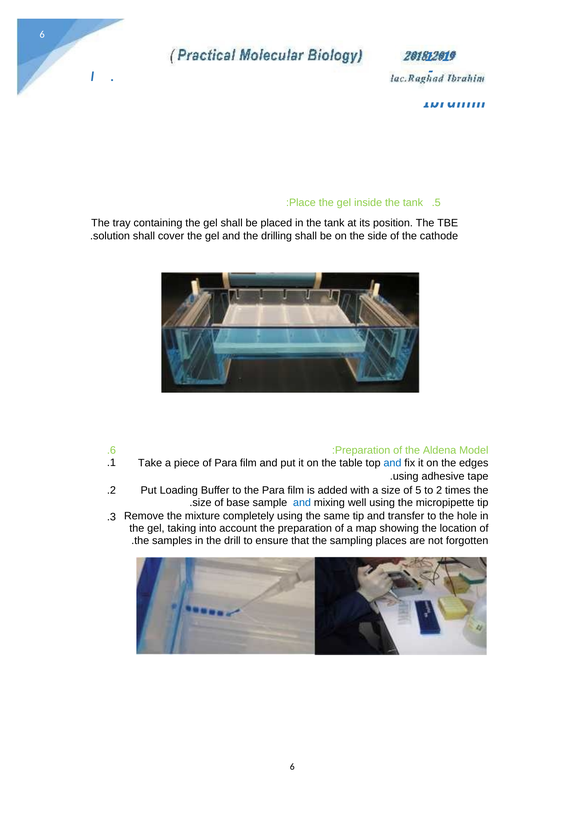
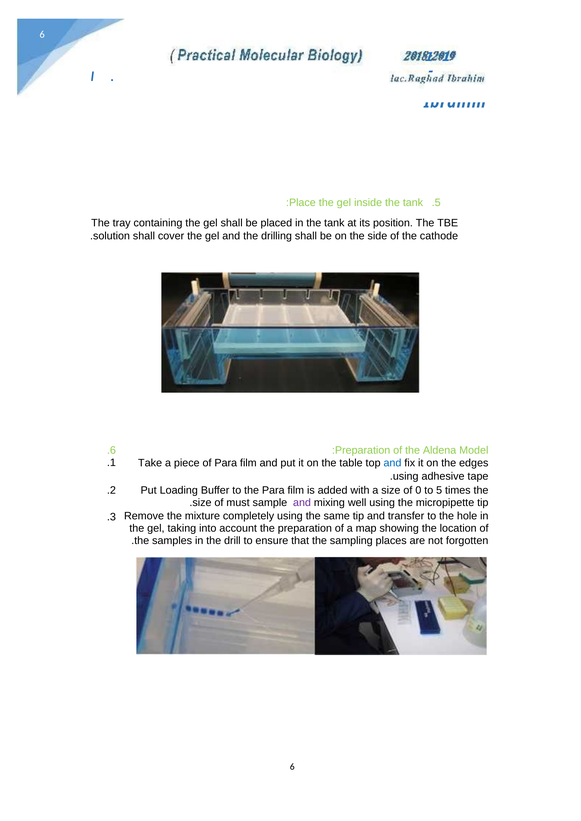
of 5: 5 -> 0 (418, 490)
to 2: 2 -> 5 (439, 490)
base: base -> must (238, 502)
and colour: blue -> purple (302, 502)
